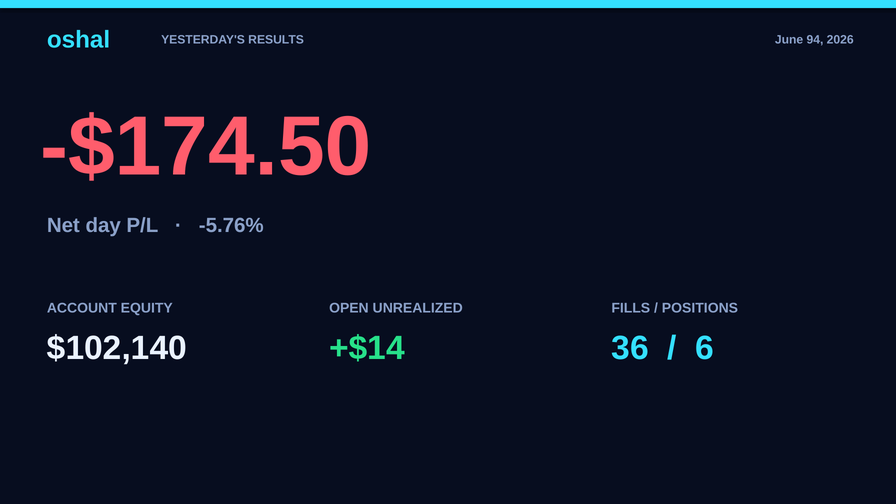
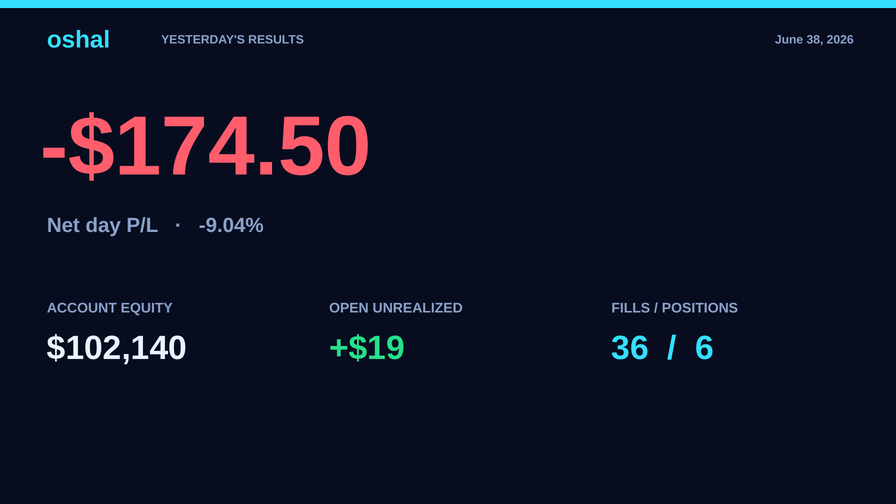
94: 94 -> 38 (815, 40)
-5.76%: -5.76% -> -9.04% (231, 225)
+$14: +$14 -> +$19 (367, 348)
